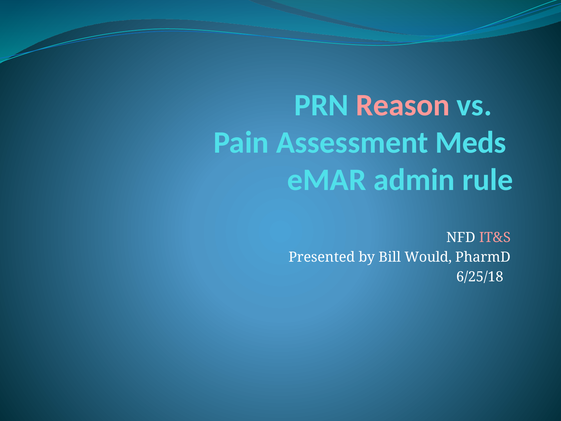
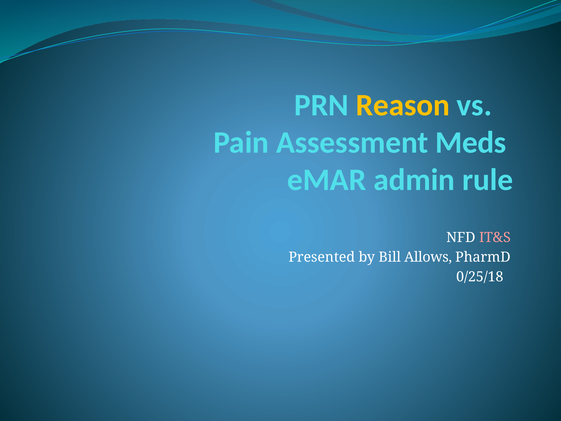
Reason colour: pink -> yellow (403, 105)
Would: Would -> Allows (428, 257)
6/25/18: 6/25/18 -> 0/25/18 (480, 277)
